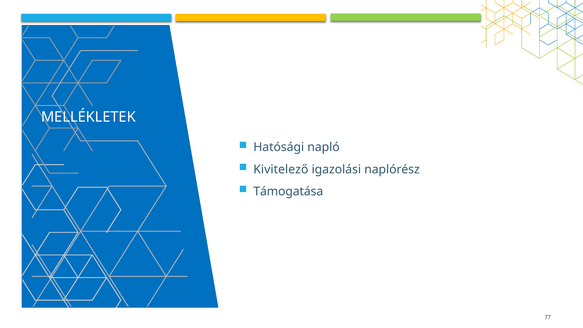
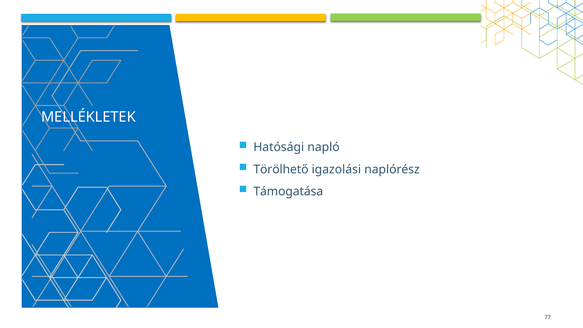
Kivitelező: Kivitelező -> Törölhető (281, 169)
